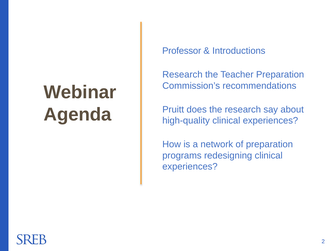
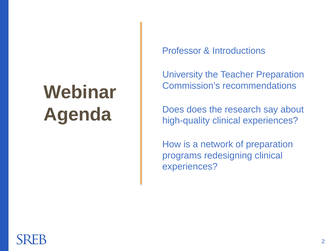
Research: Research -> University (183, 74)
Pruitt: Pruitt -> Does (173, 109)
